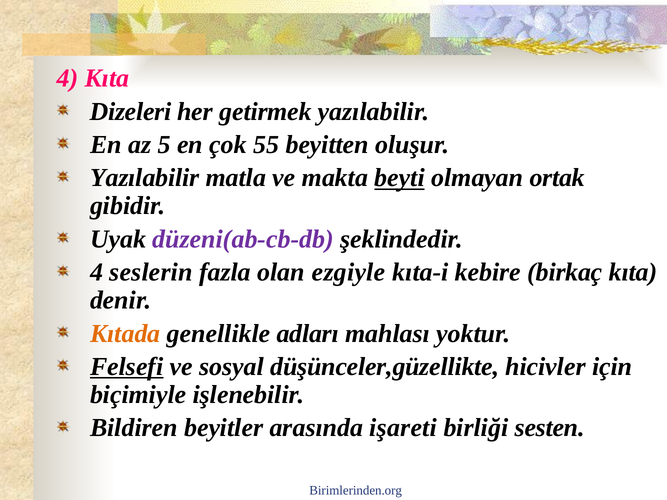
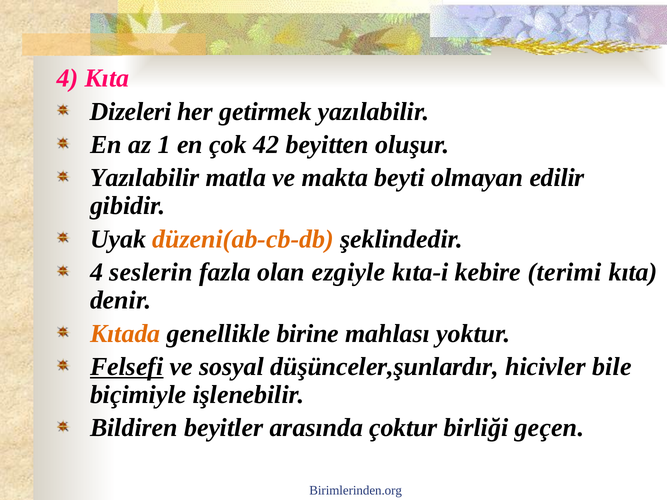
5: 5 -> 1 (164, 145)
55: 55 -> 42 (266, 145)
beyti underline: present -> none (400, 178)
ortak: ortak -> edilir (557, 178)
düzeni(ab-cb-db colour: purple -> orange (243, 239)
birkaç: birkaç -> terimi (565, 272)
adları: adları -> birine (308, 334)
düşünceler,güzellikte: düşünceler,güzellikte -> düşünceler,şunlardır (385, 367)
için: için -> bile (612, 367)
işareti: işareti -> çoktur (403, 428)
sesten: sesten -> geçen (549, 428)
